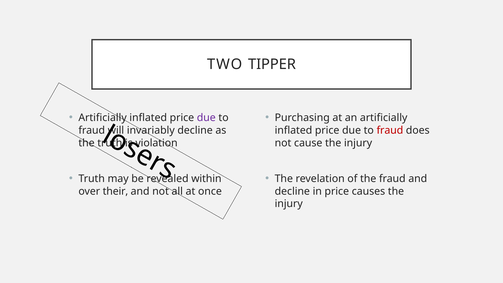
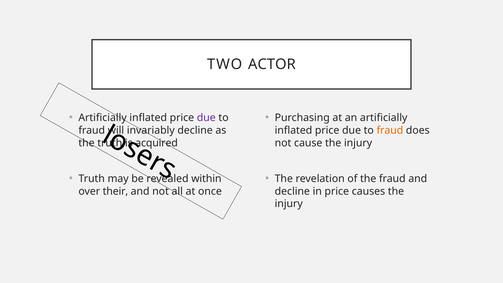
TIPPER: TIPPER -> ACTOR (272, 64)
fraud colour: red -> orange (390, 130)
violation: violation -> acquired (157, 143)
